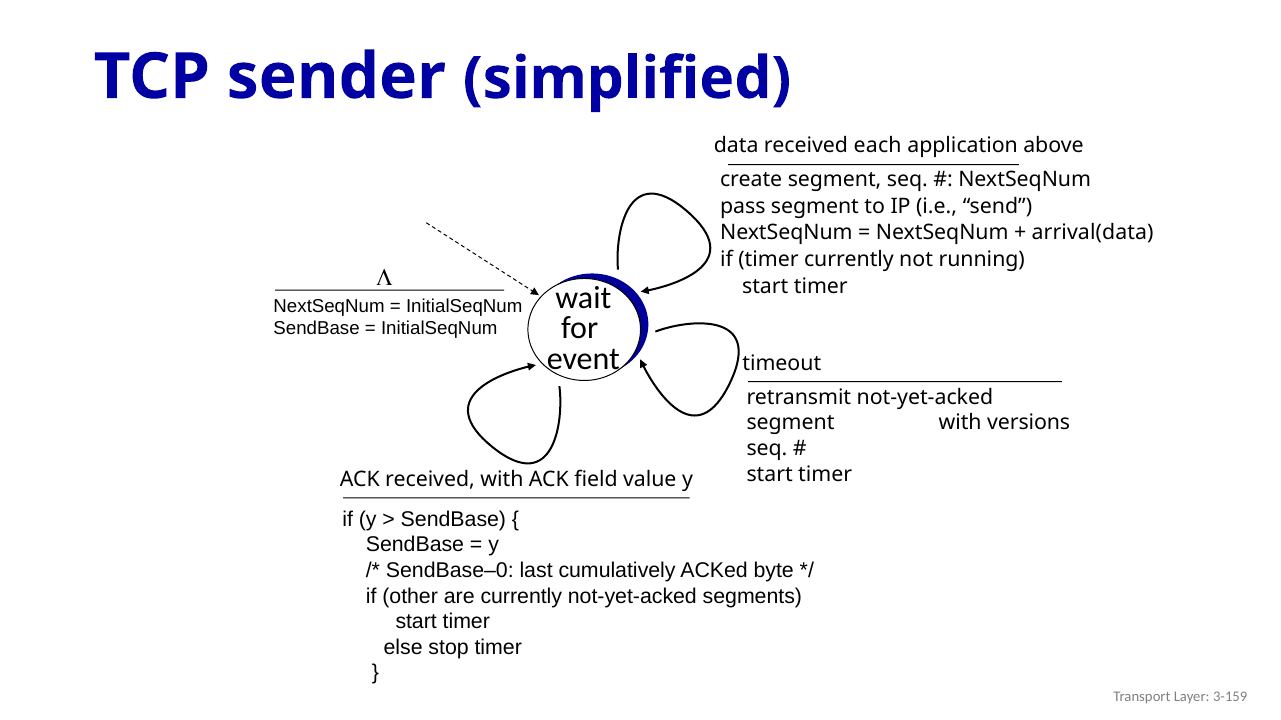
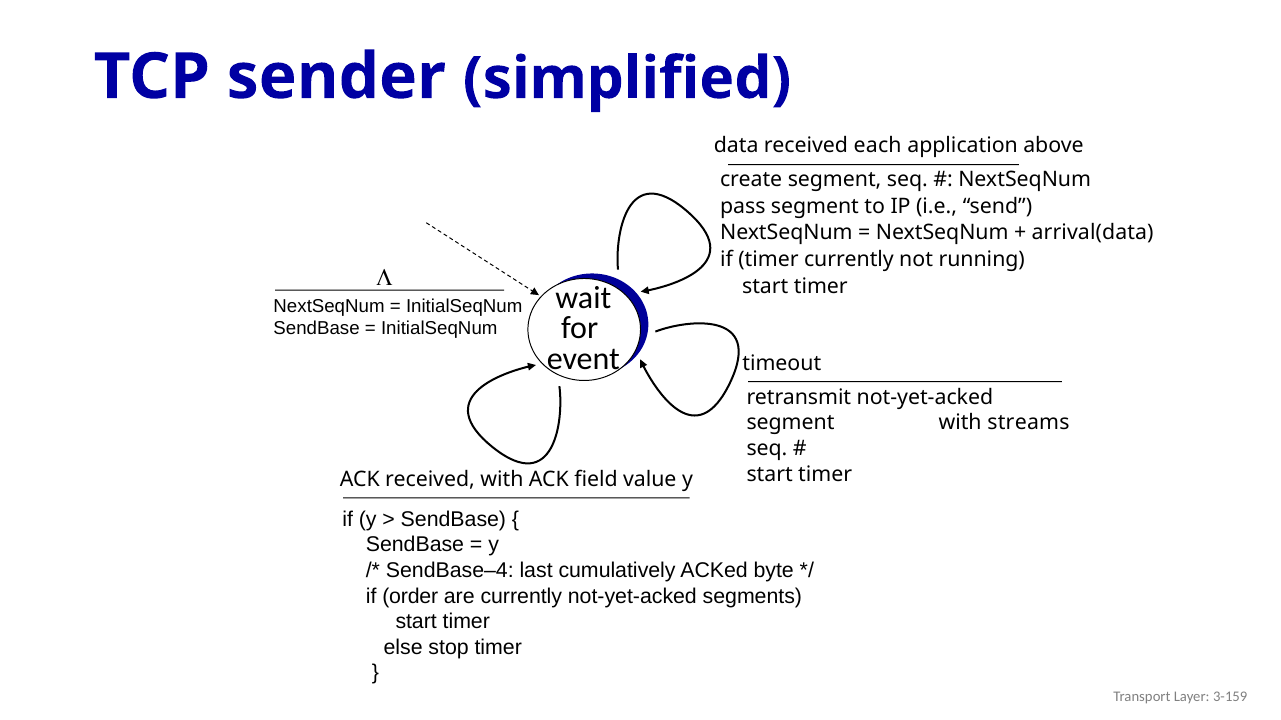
versions: versions -> streams (1028, 423)
SendBase–0: SendBase–0 -> SendBase–4 (450, 571)
other: other -> order (410, 597)
